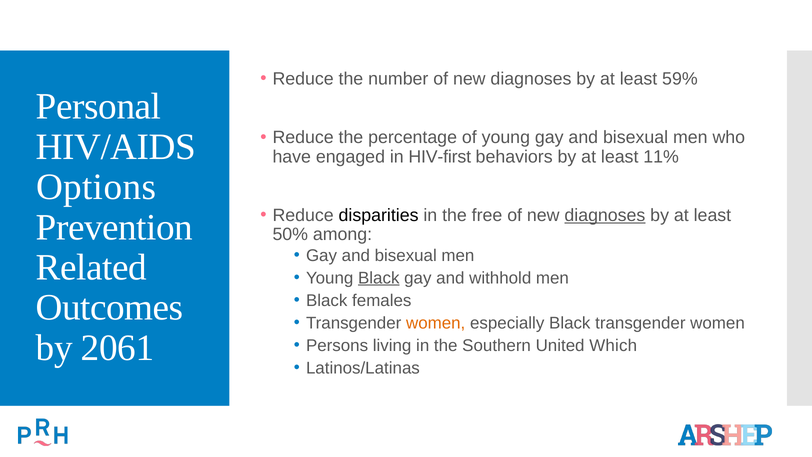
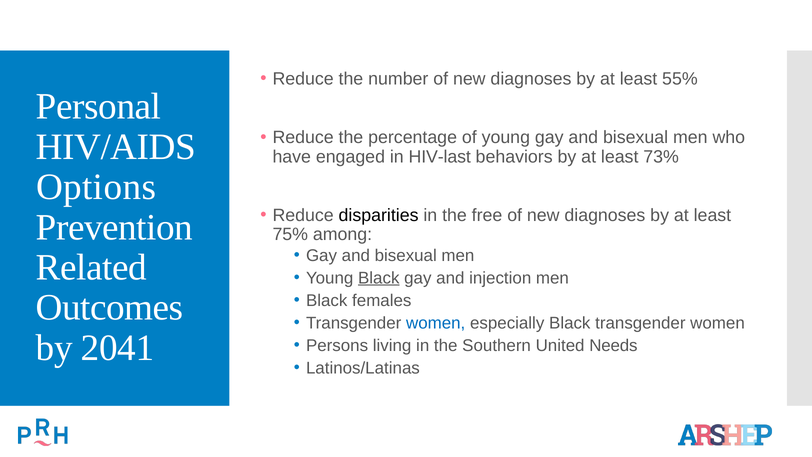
59%: 59% -> 55% (680, 79)
HIV-first: HIV-first -> HIV-last (440, 157)
11%: 11% -> 73% (661, 157)
diagnoses underline: present -> none (605, 215)
50%: 50% -> 75% (290, 234)
withhold: withhold -> injection (500, 278)
women colour: orange -> blue (436, 323)
2061: 2061 -> 2041 (118, 348)
Which: Which -> Needs (613, 345)
